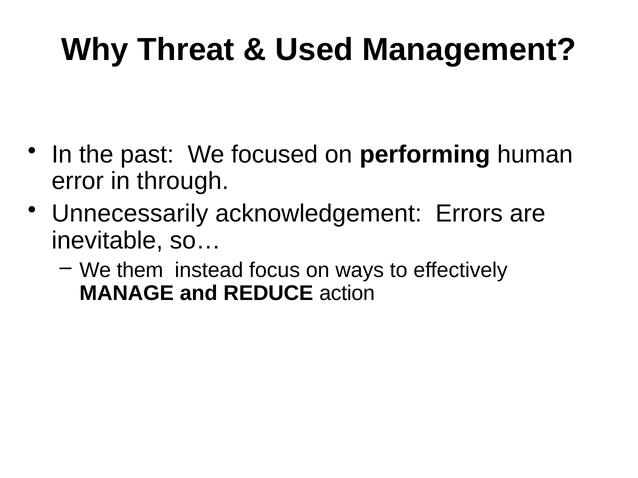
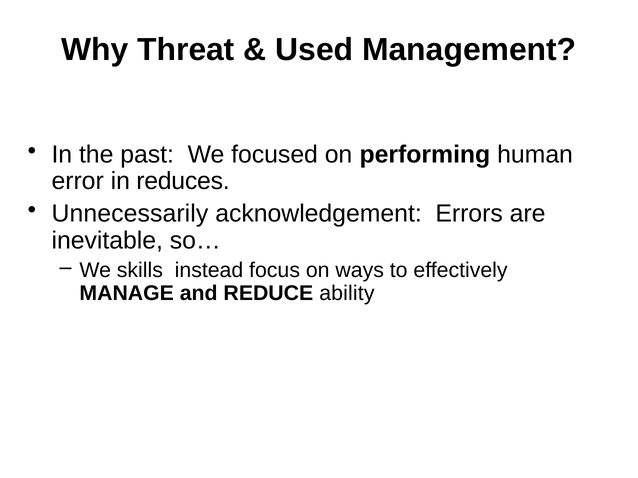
through: through -> reduces (183, 182)
them: them -> skills (140, 271)
action: action -> ability (347, 294)
